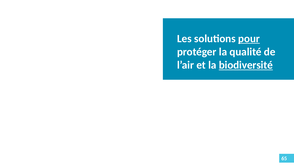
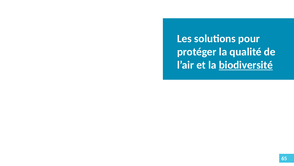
pour underline: present -> none (249, 38)
